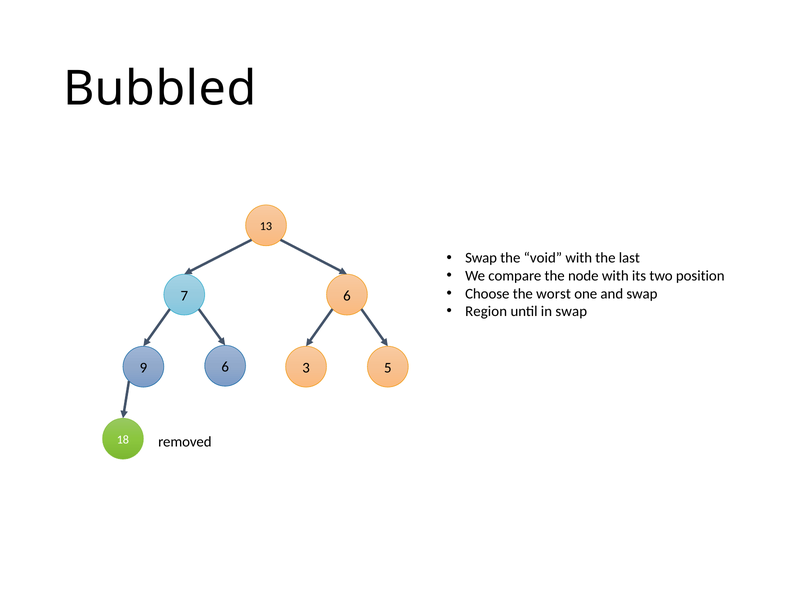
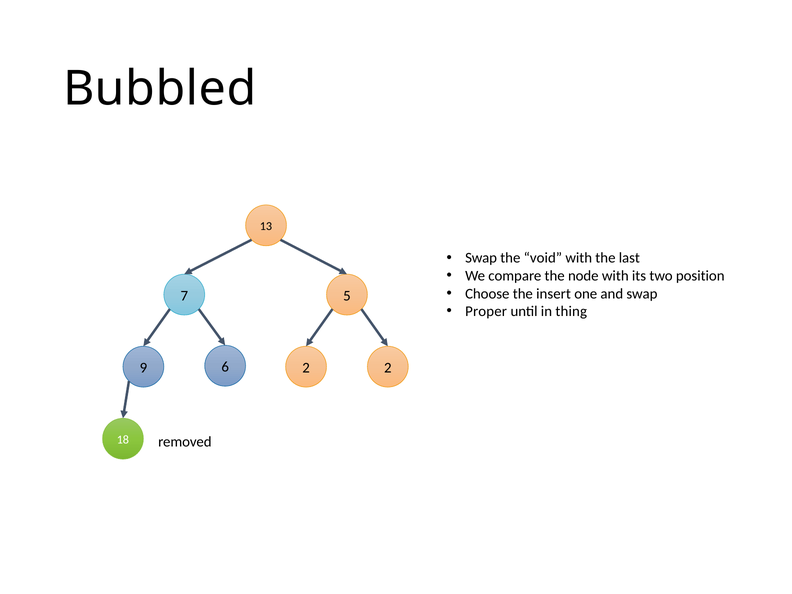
worst: worst -> insert (554, 294)
7 6: 6 -> 5 (347, 296)
Region: Region -> Proper (486, 311)
in swap: swap -> thing (571, 311)
6 5: 5 -> 2 (388, 368)
9 3: 3 -> 2 (306, 368)
